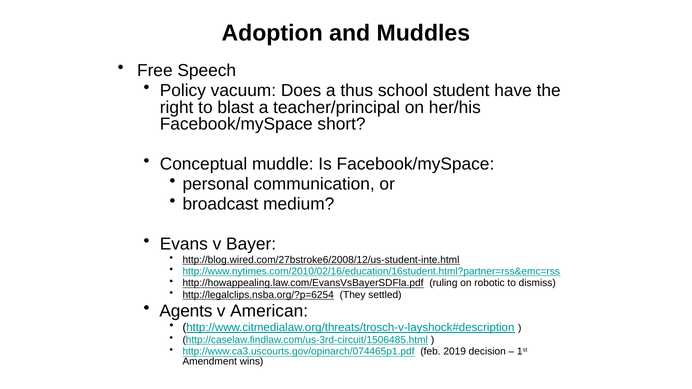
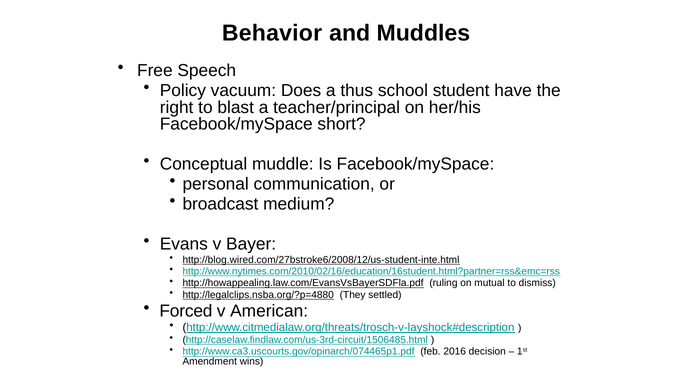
Adoption: Adoption -> Behavior (272, 33)
robotic: robotic -> mutual (490, 283)
http://legalclips.nsba.org/?p=6254: http://legalclips.nsba.org/?p=6254 -> http://legalclips.nsba.org/?p=4880 (258, 295)
Agents: Agents -> Forced (186, 311)
2019: 2019 -> 2016 (455, 352)
